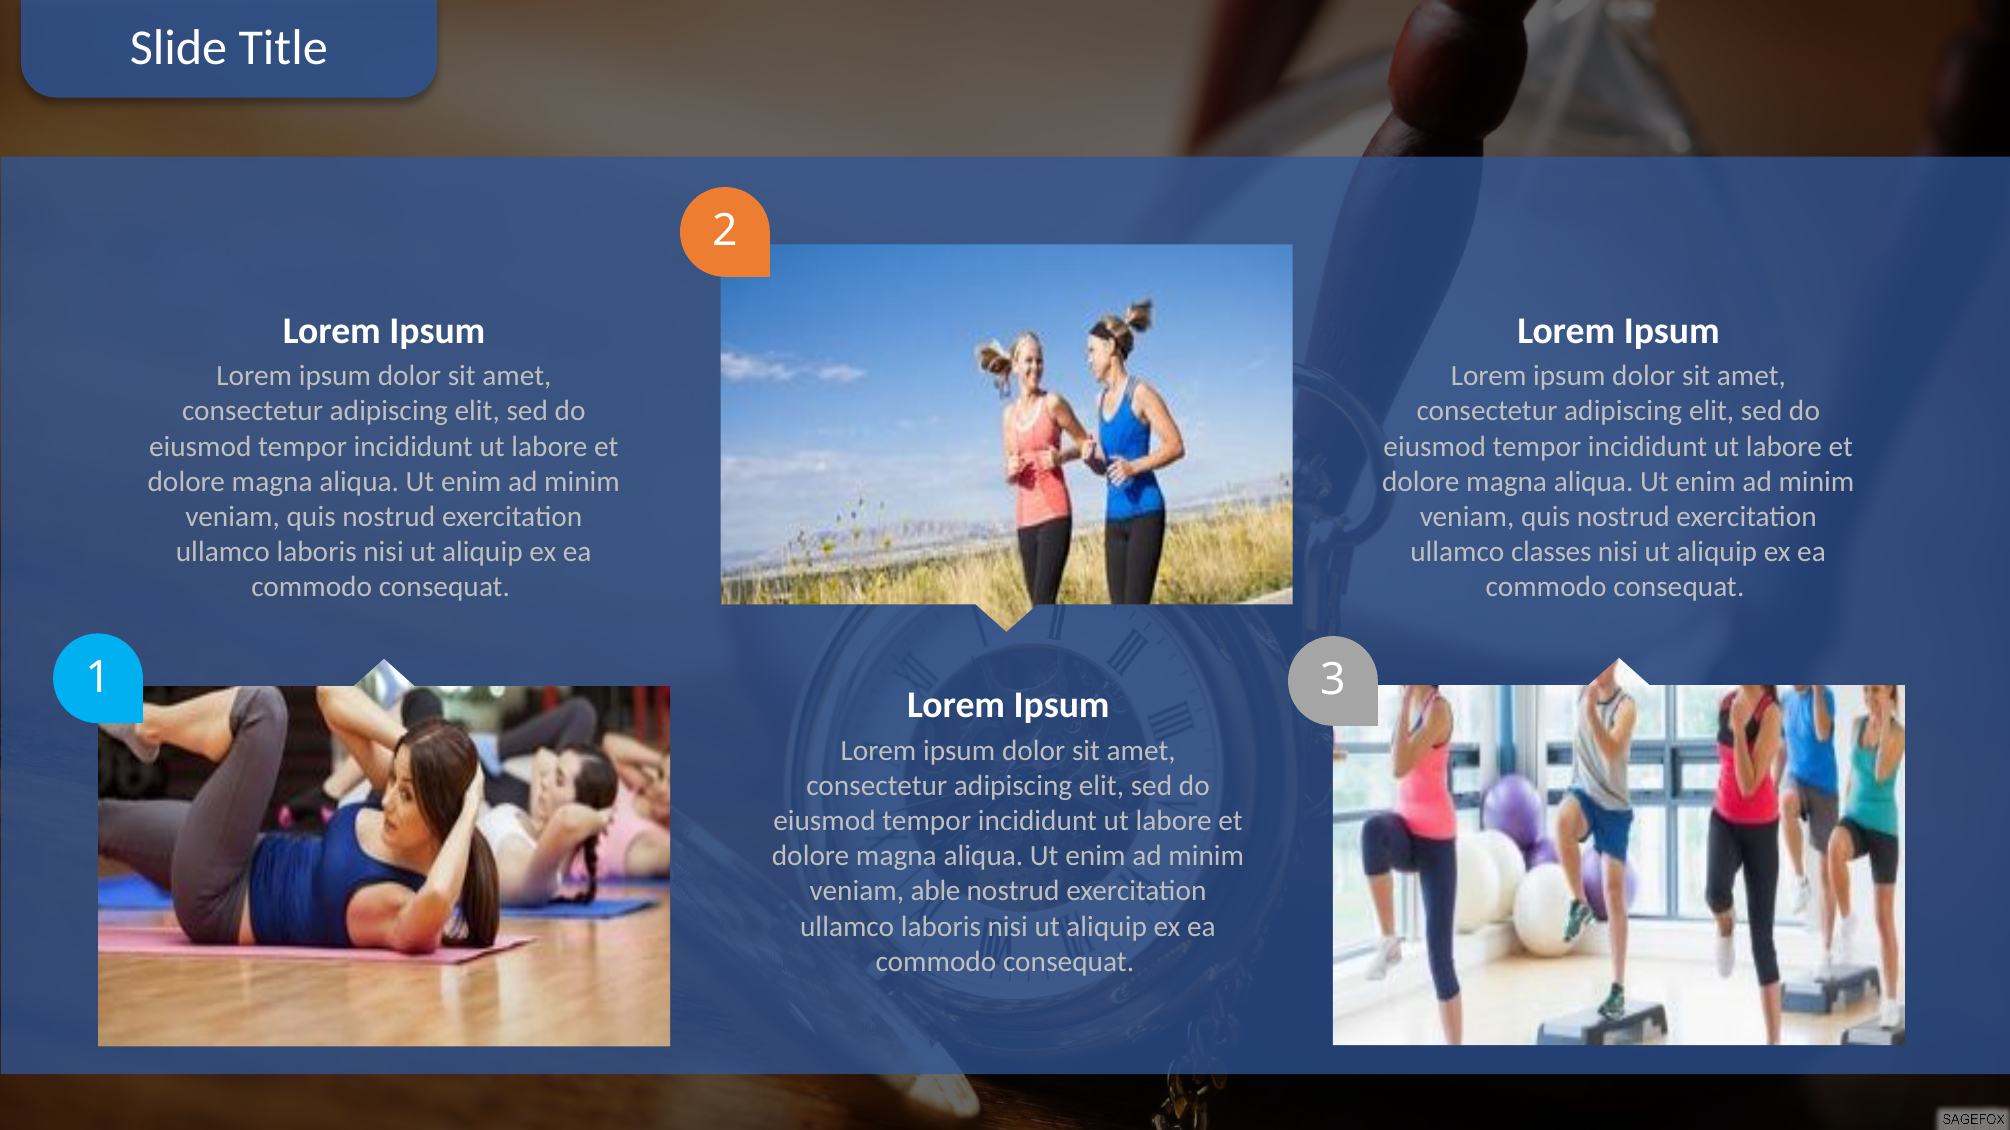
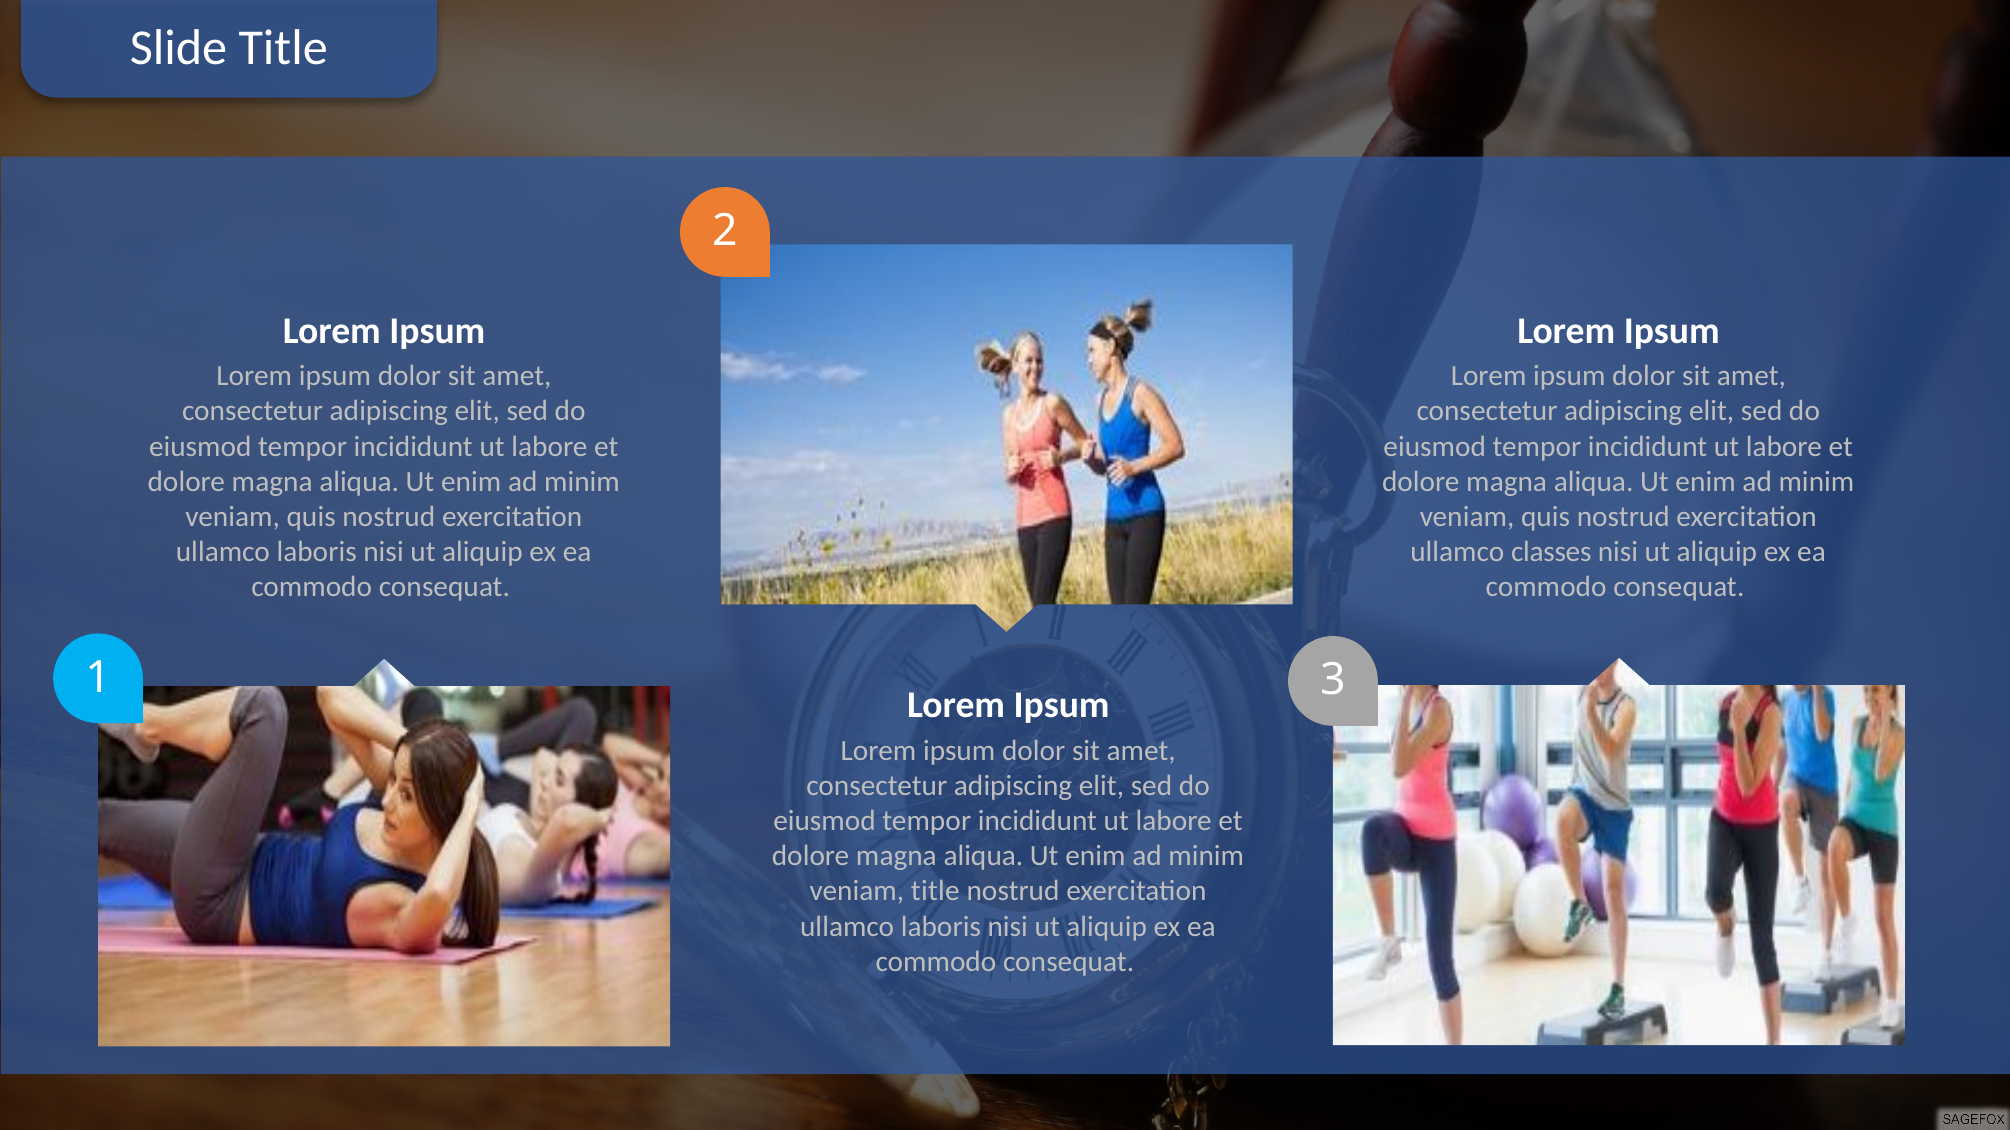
veniam able: able -> title (935, 892)
